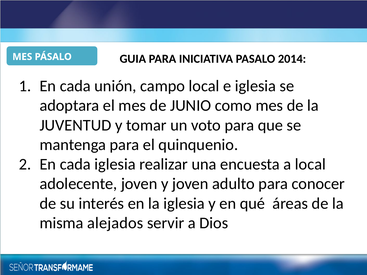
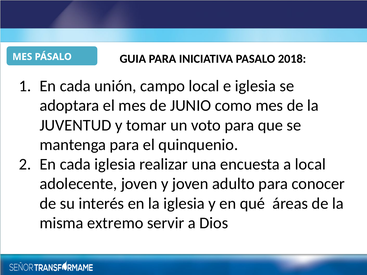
2014: 2014 -> 2018 (292, 59)
alejados: alejados -> extremo (115, 223)
